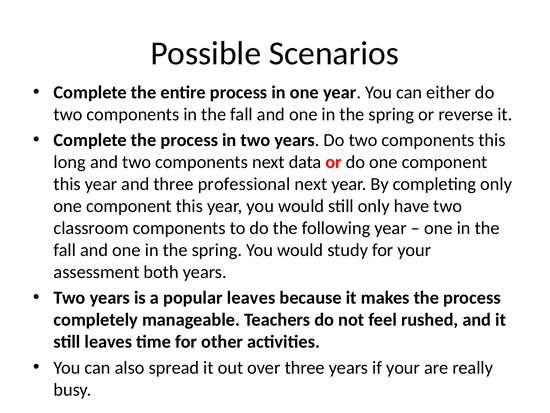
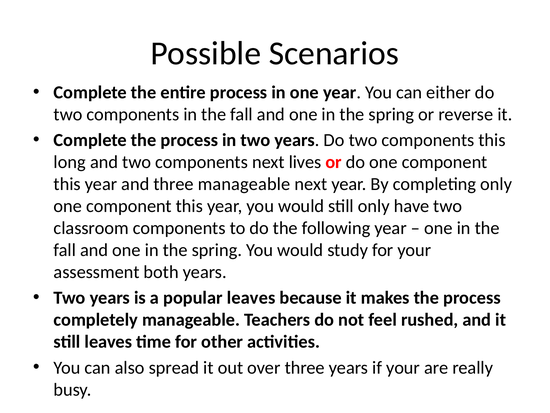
data: data -> lives (305, 162)
three professional: professional -> manageable (244, 184)
